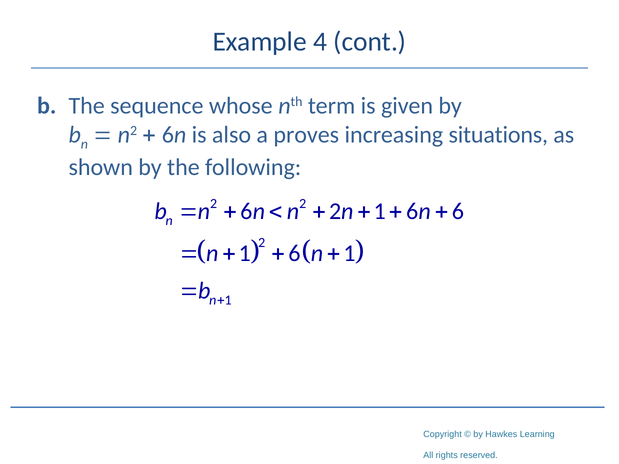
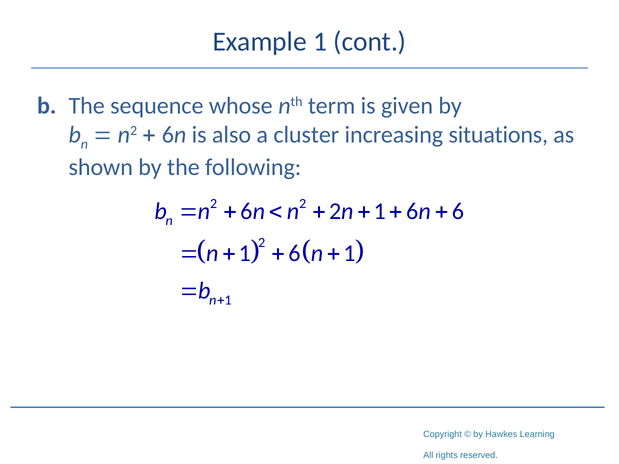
Example 4: 4 -> 1 (320, 42)
proves: proves -> cluster (306, 135)
